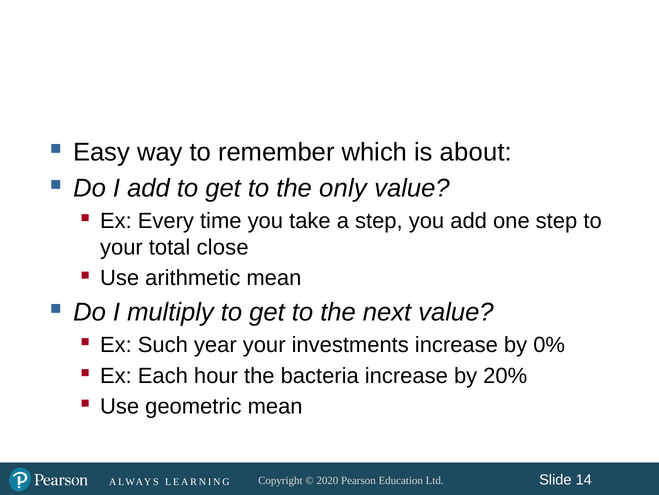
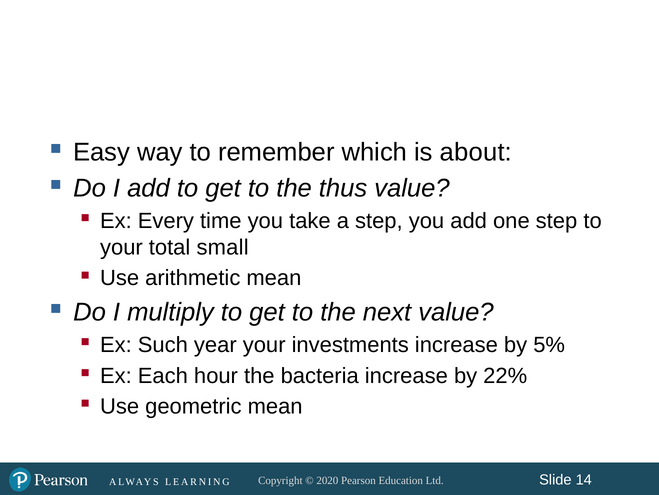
only: only -> thus (343, 188)
close: close -> small (223, 247)
0%: 0% -> 5% (549, 344)
20%: 20% -> 22% (505, 375)
